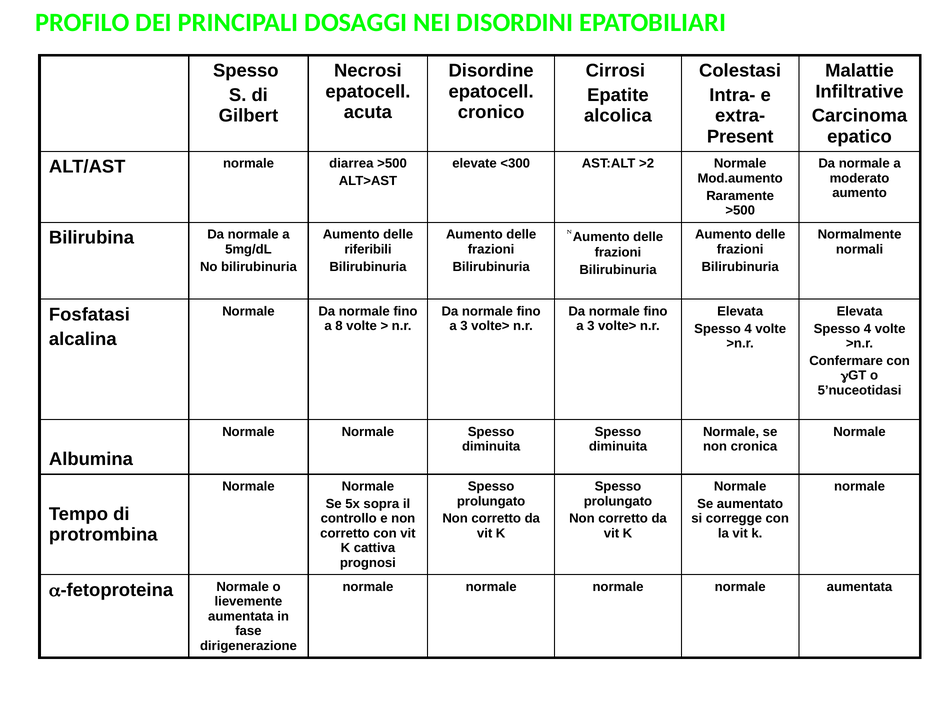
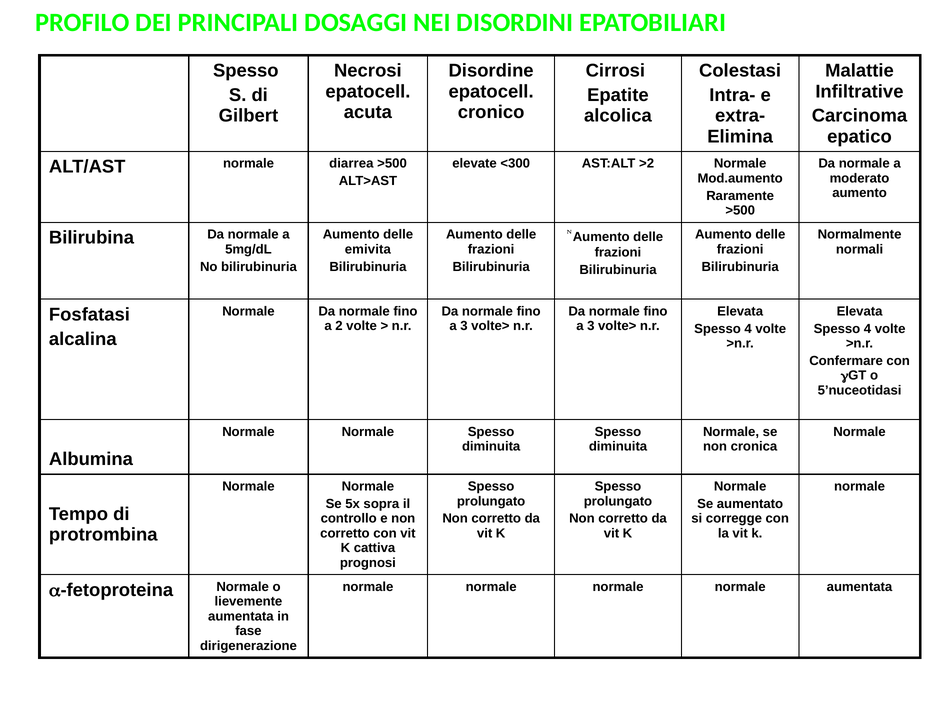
Present: Present -> Elimina (740, 137)
riferibili: riferibili -> emivita (368, 249)
8: 8 -> 2 (339, 326)
